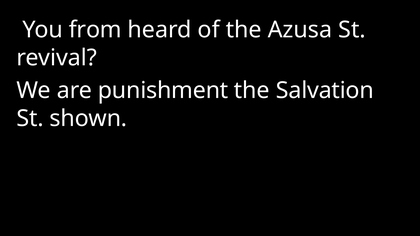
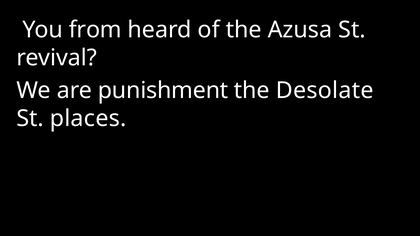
Salvation: Salvation -> Desolate (325, 91)
shown: shown -> places (88, 119)
